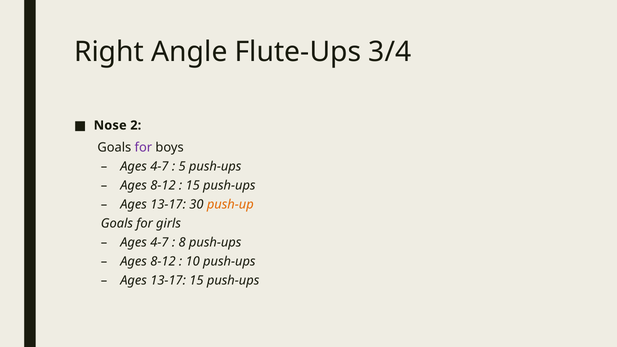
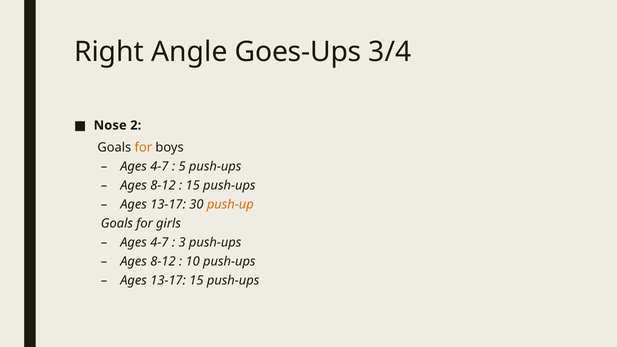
Flute-Ups: Flute-Ups -> Goes-Ups (298, 52)
for colour: purple -> orange (143, 148)
8: 8 -> 3 (182, 243)
